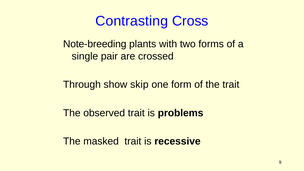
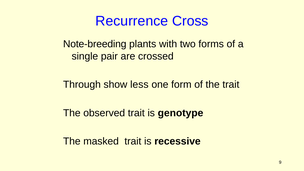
Contrasting: Contrasting -> Recurrence (132, 21)
skip: skip -> less (139, 85)
problems: problems -> genotype (181, 113)
